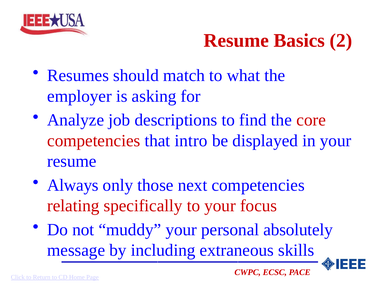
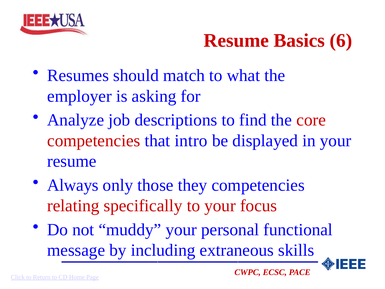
2: 2 -> 6 (341, 40)
next: next -> they (193, 185)
absolutely: absolutely -> functional (298, 230)
